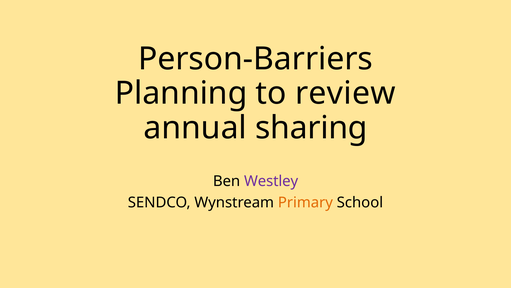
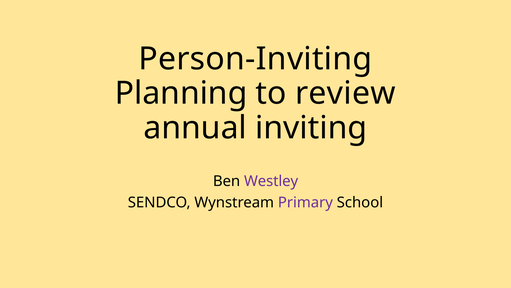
Person-Barriers: Person-Barriers -> Person-Inviting (255, 59)
sharing: sharing -> inviting (311, 128)
Primary colour: orange -> purple (305, 202)
